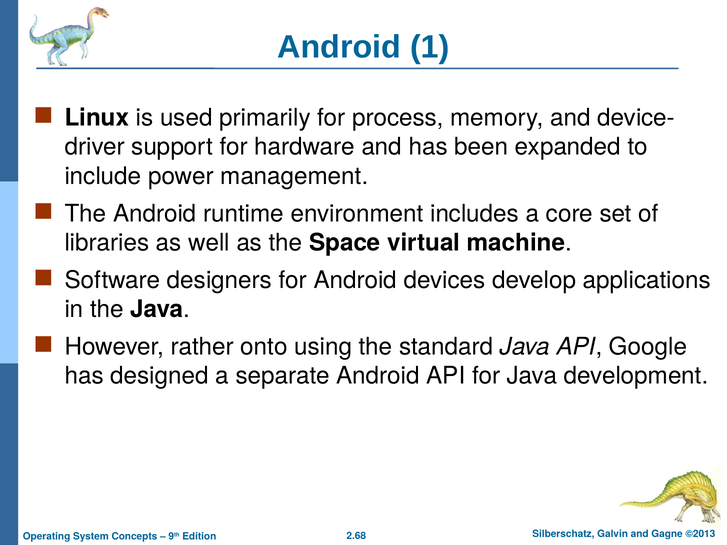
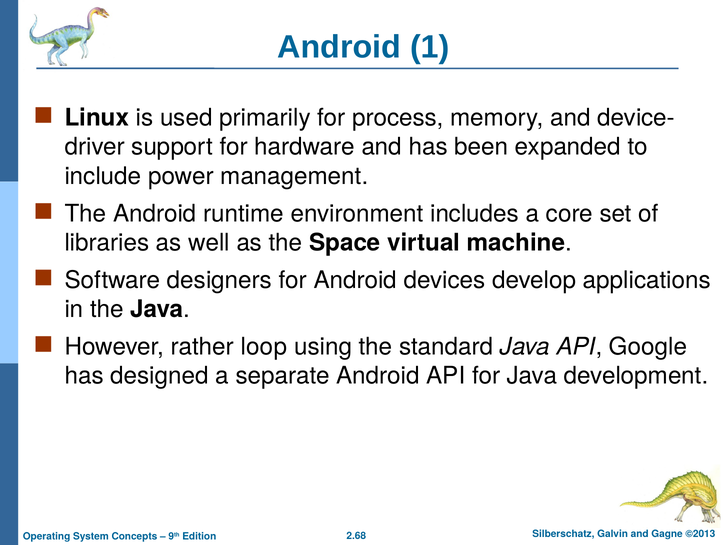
onto: onto -> loop (264, 347)
